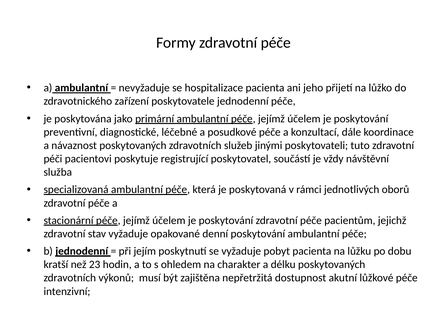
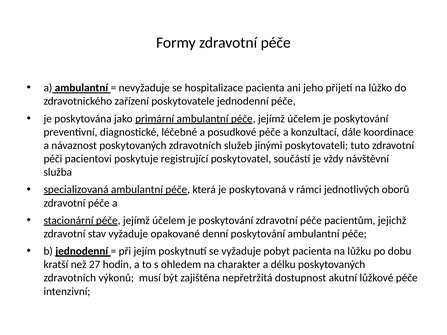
23: 23 -> 27 (95, 265)
